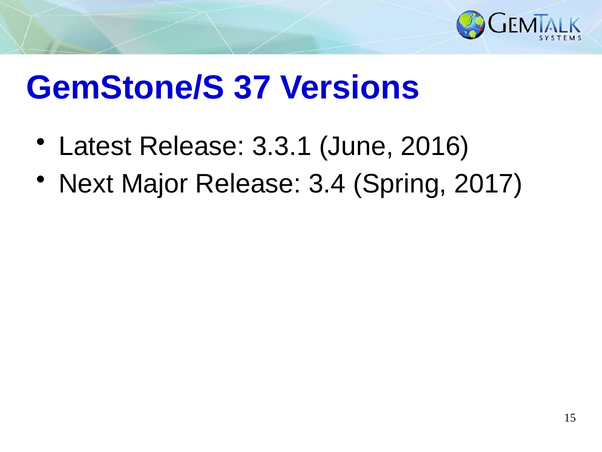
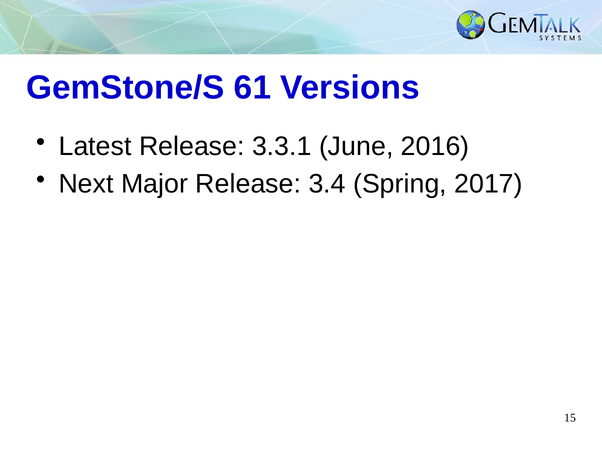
37: 37 -> 61 (253, 88)
